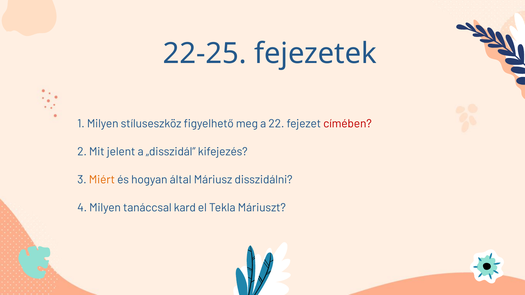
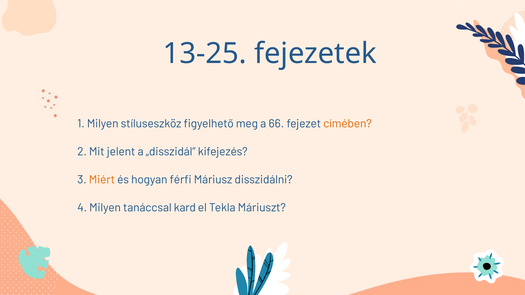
22-25: 22-25 -> 13-25 (205, 54)
22: 22 -> 66 (276, 124)
címében colour: red -> orange (348, 124)
által: által -> férfi (181, 180)
